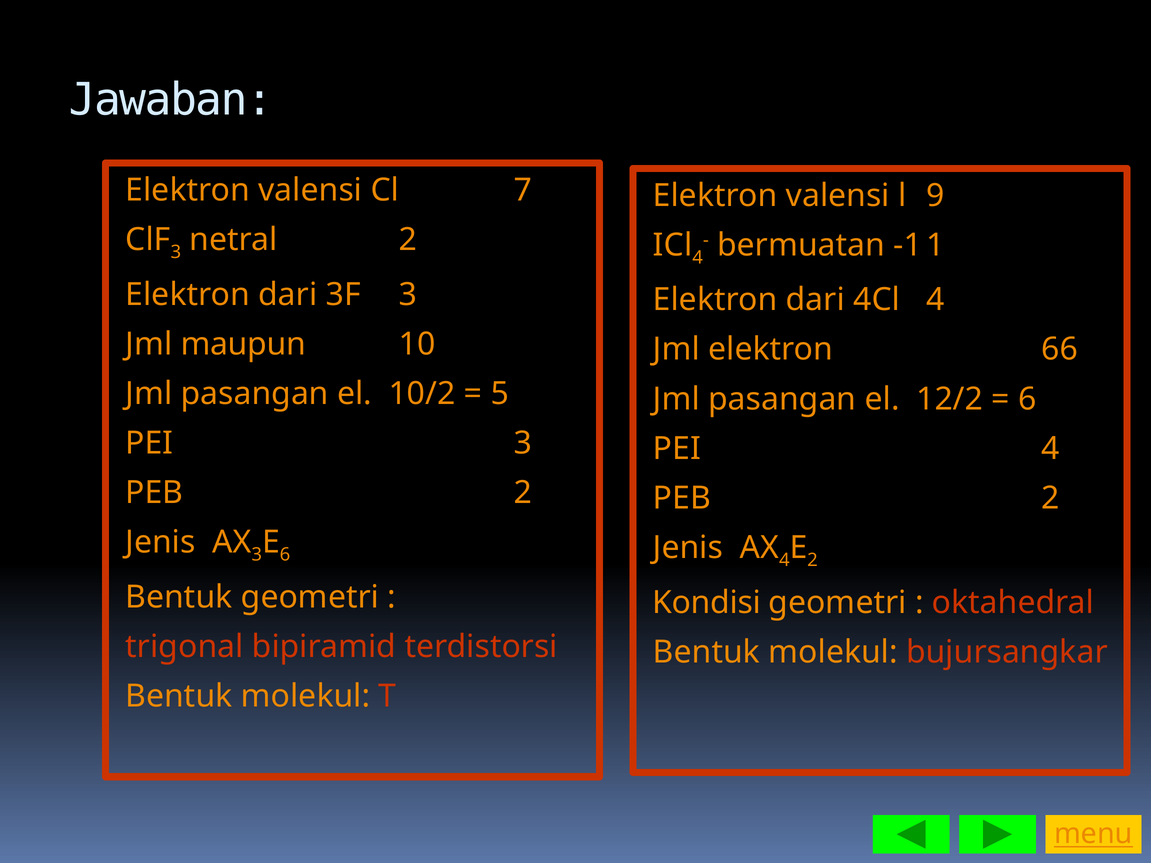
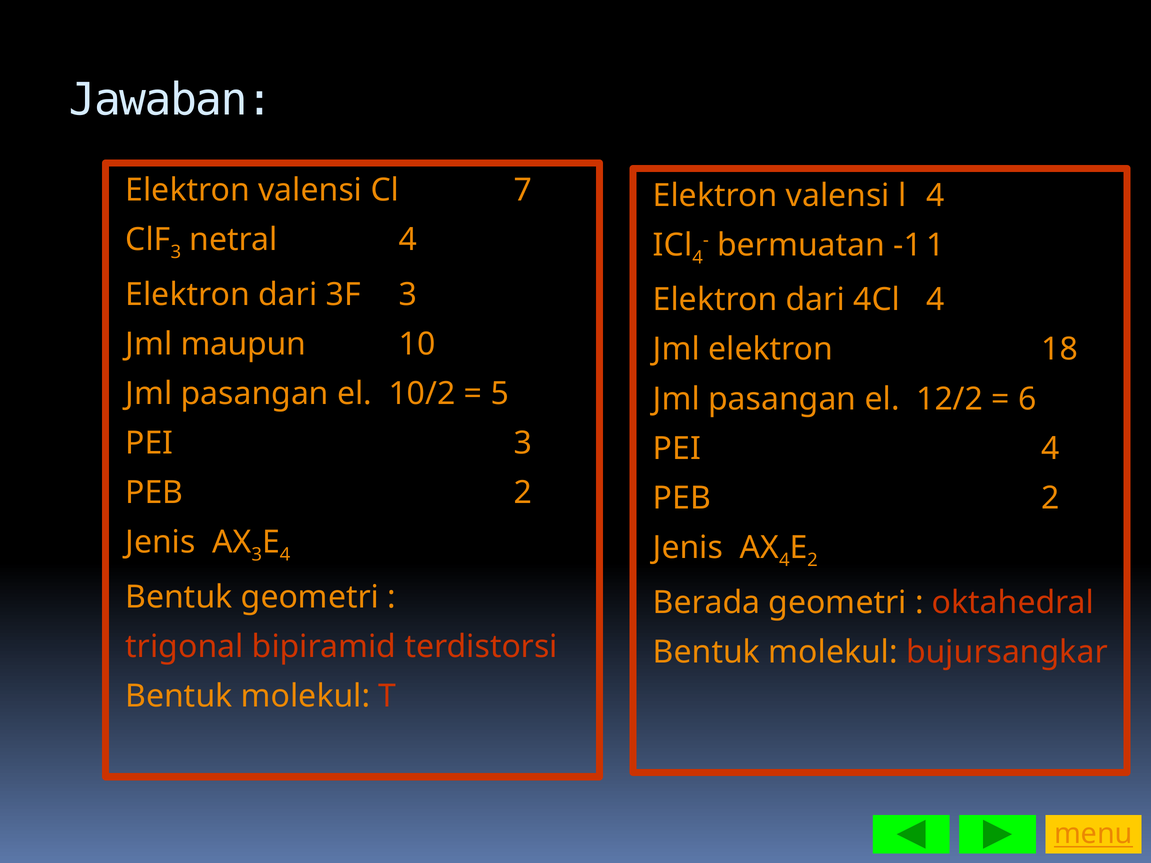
l 9: 9 -> 4 (936, 196)
netral 2: 2 -> 4 (408, 240)
66: 66 -> 18 (1060, 350)
6: 6 -> 4 (285, 555)
Kondisi: Kondisi -> Berada (707, 603)
